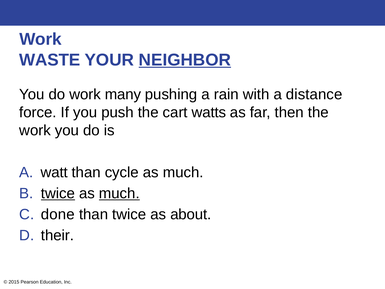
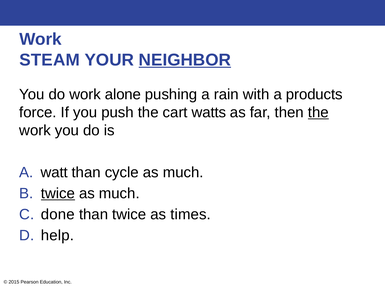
WASTE: WASTE -> STEAM (50, 60)
many: many -> alone (123, 94)
distance: distance -> products (314, 94)
the underline: none -> present (318, 112)
much underline: present -> none (119, 193)
about: about -> times (191, 214)
their: their -> help (57, 235)
